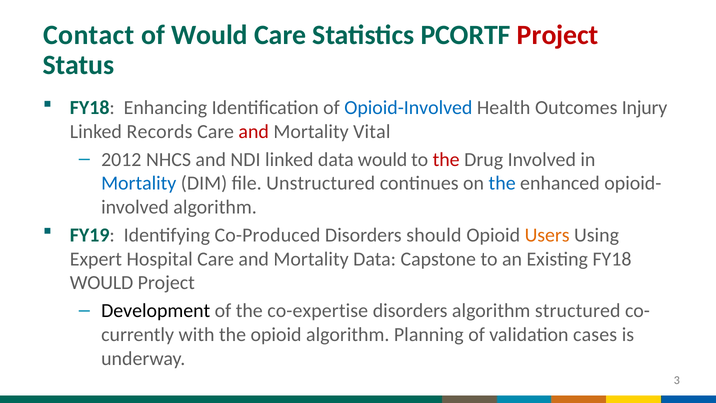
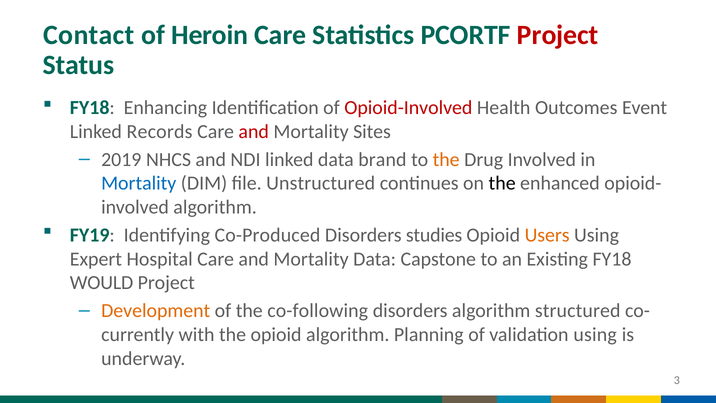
of Would: Would -> Heroin (210, 35)
Opioid-Involved colour: blue -> red (408, 108)
Injury: Injury -> Event (645, 108)
Vital: Vital -> Sites (372, 132)
2012: 2012 -> 2019 (121, 159)
data would: would -> brand (382, 159)
the colour: red -> orange (446, 159)
the colour: blue -> black (502, 183)
should: should -> studies (434, 235)
Development colour: black -> orange (156, 311)
co-expertise: co-expertise -> co-following (318, 311)
validation cases: cases -> using (595, 334)
